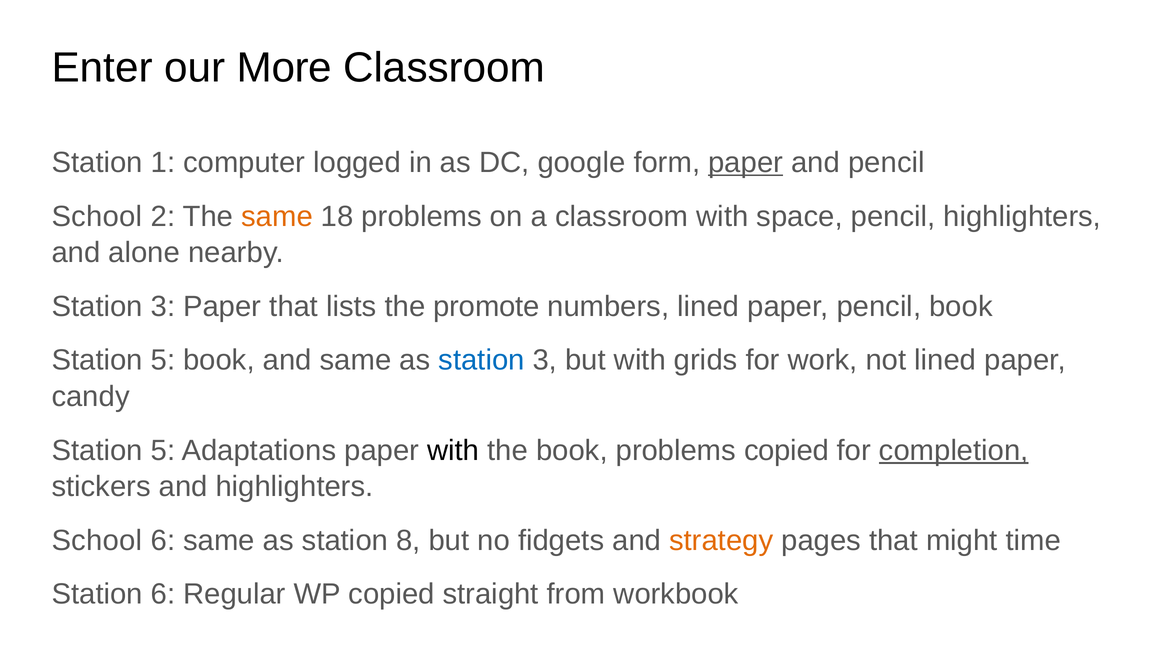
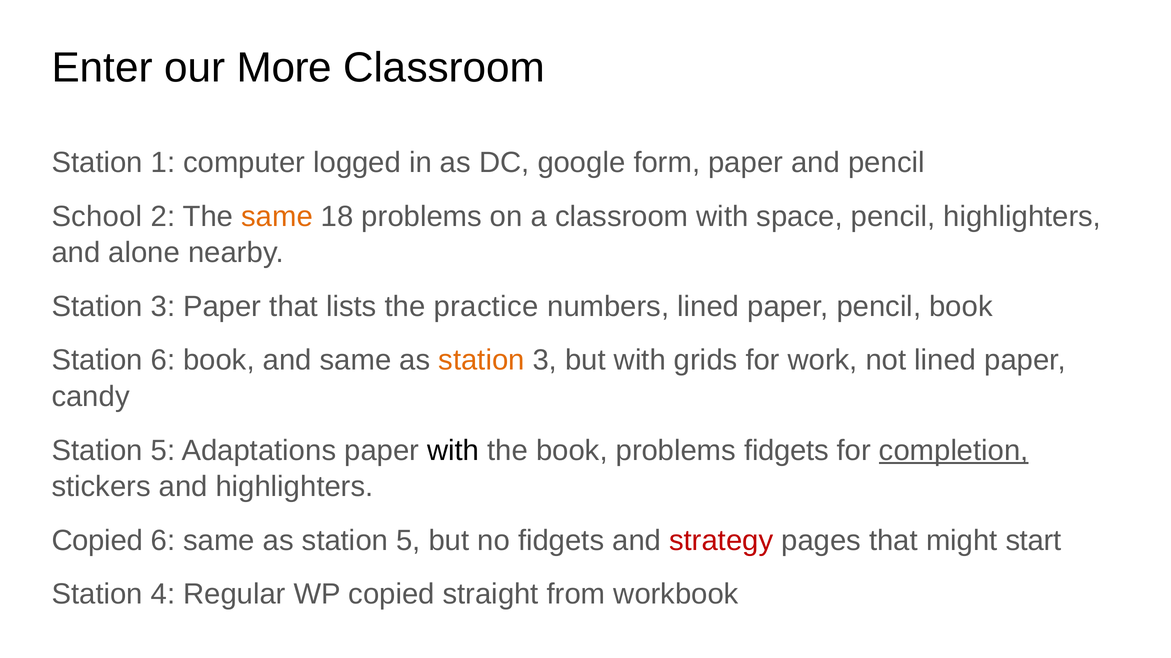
paper underline: present -> none (746, 163)
promote: promote -> practice (486, 307)
5: 5 -> 6 (163, 361)
station colour: blue -> orange (482, 361)
problems copied: copied -> fidgets (787, 451)
School: School -> Copied (97, 541)
as station 8: 8 -> 5 (408, 541)
strategy colour: orange -> red (721, 541)
time: time -> start (1033, 541)
Station 6: 6 -> 4 (163, 595)
